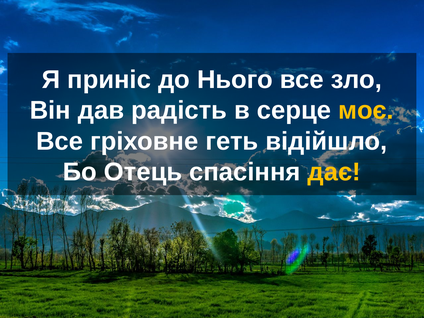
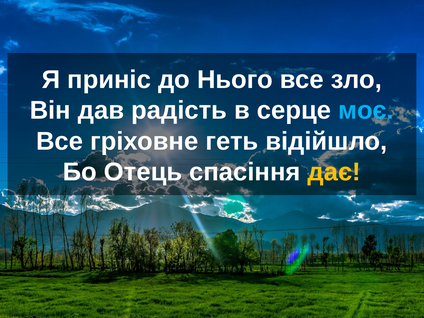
моє colour: yellow -> light blue (366, 110)
